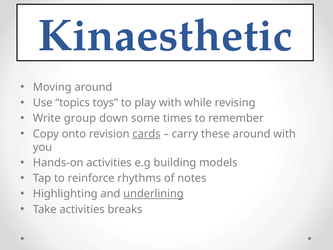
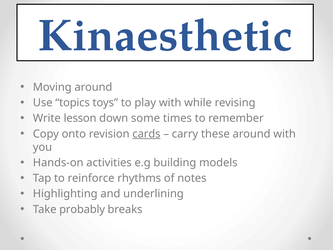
group: group -> lesson (80, 118)
underlining underline: present -> none (153, 194)
Take activities: activities -> probably (82, 209)
